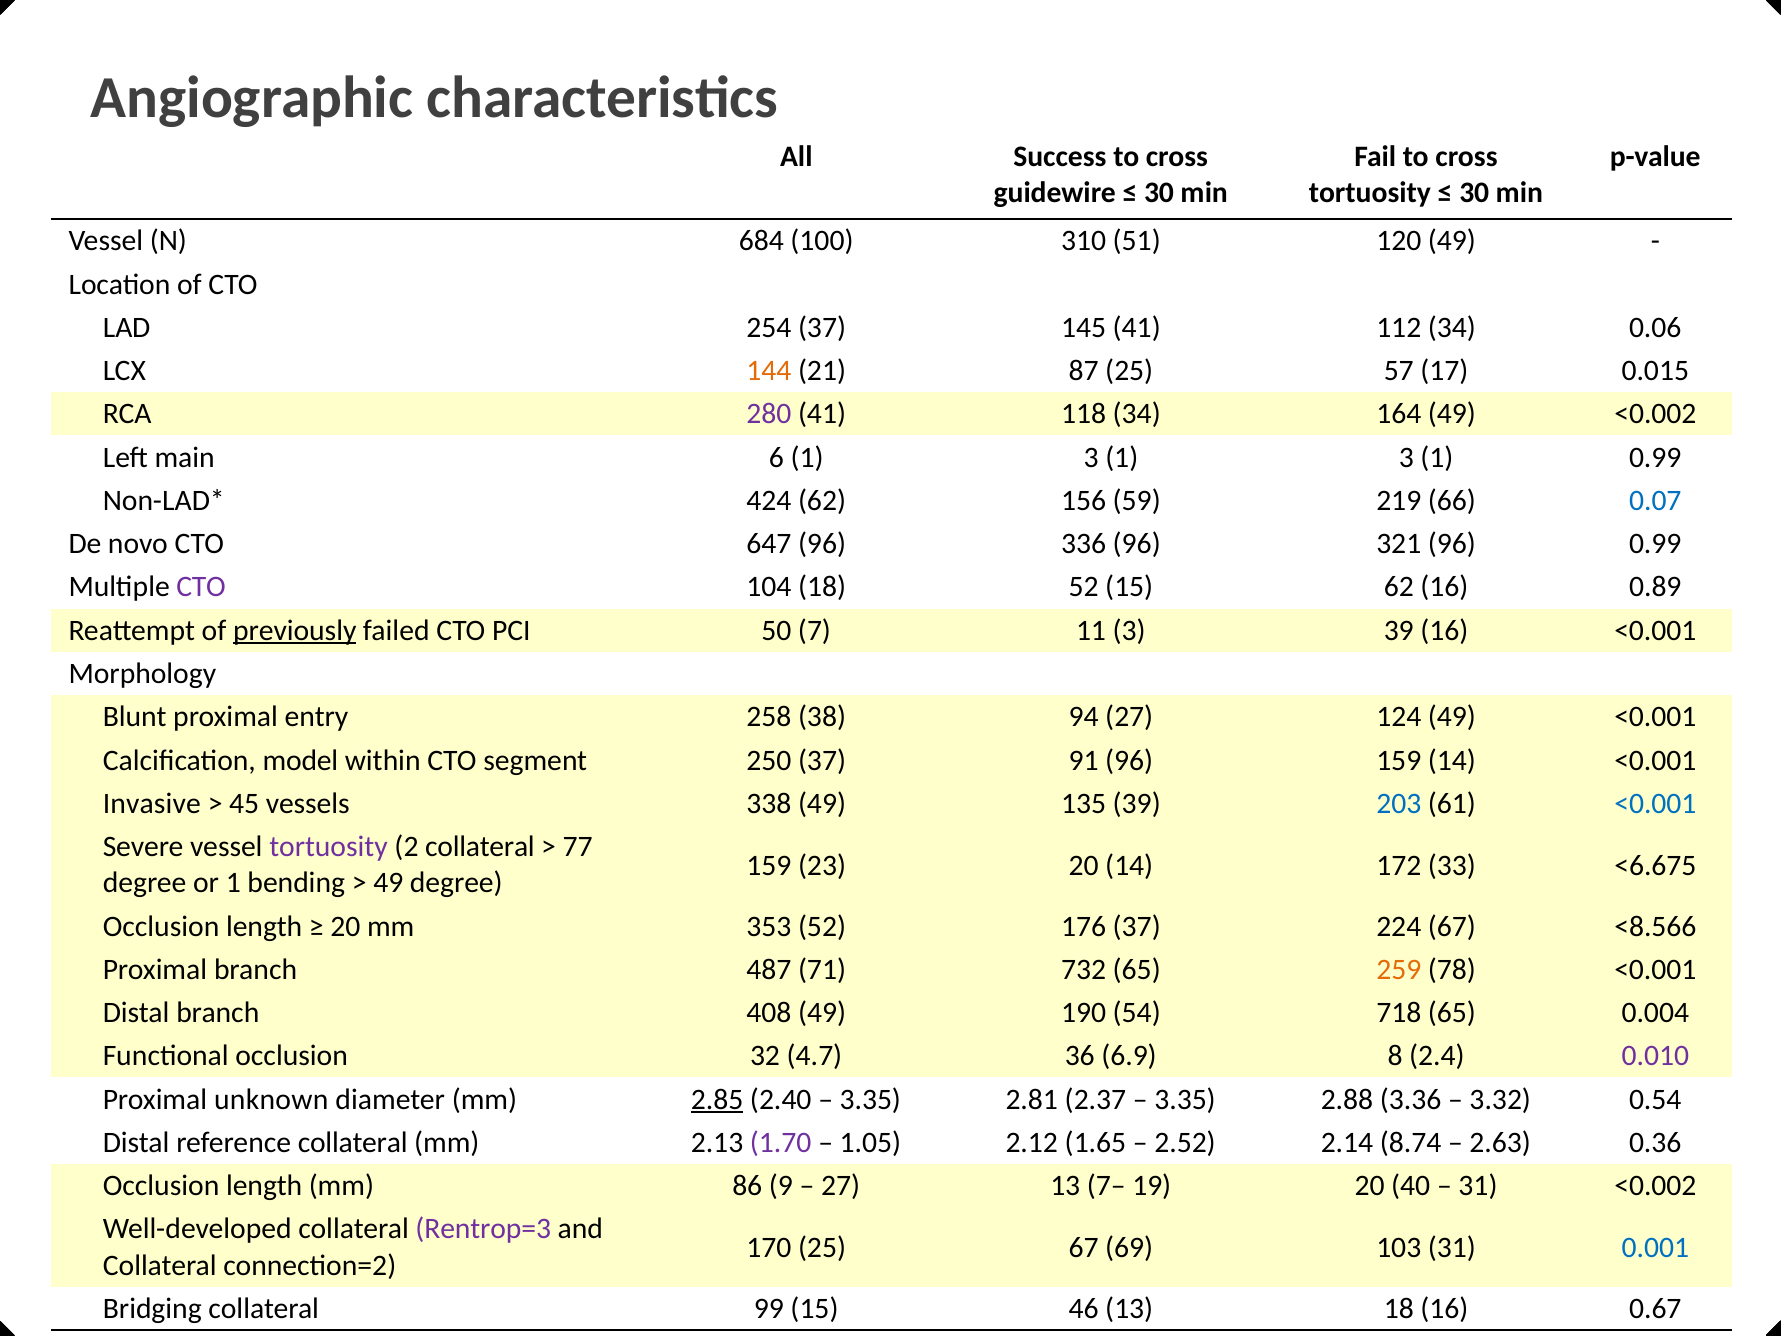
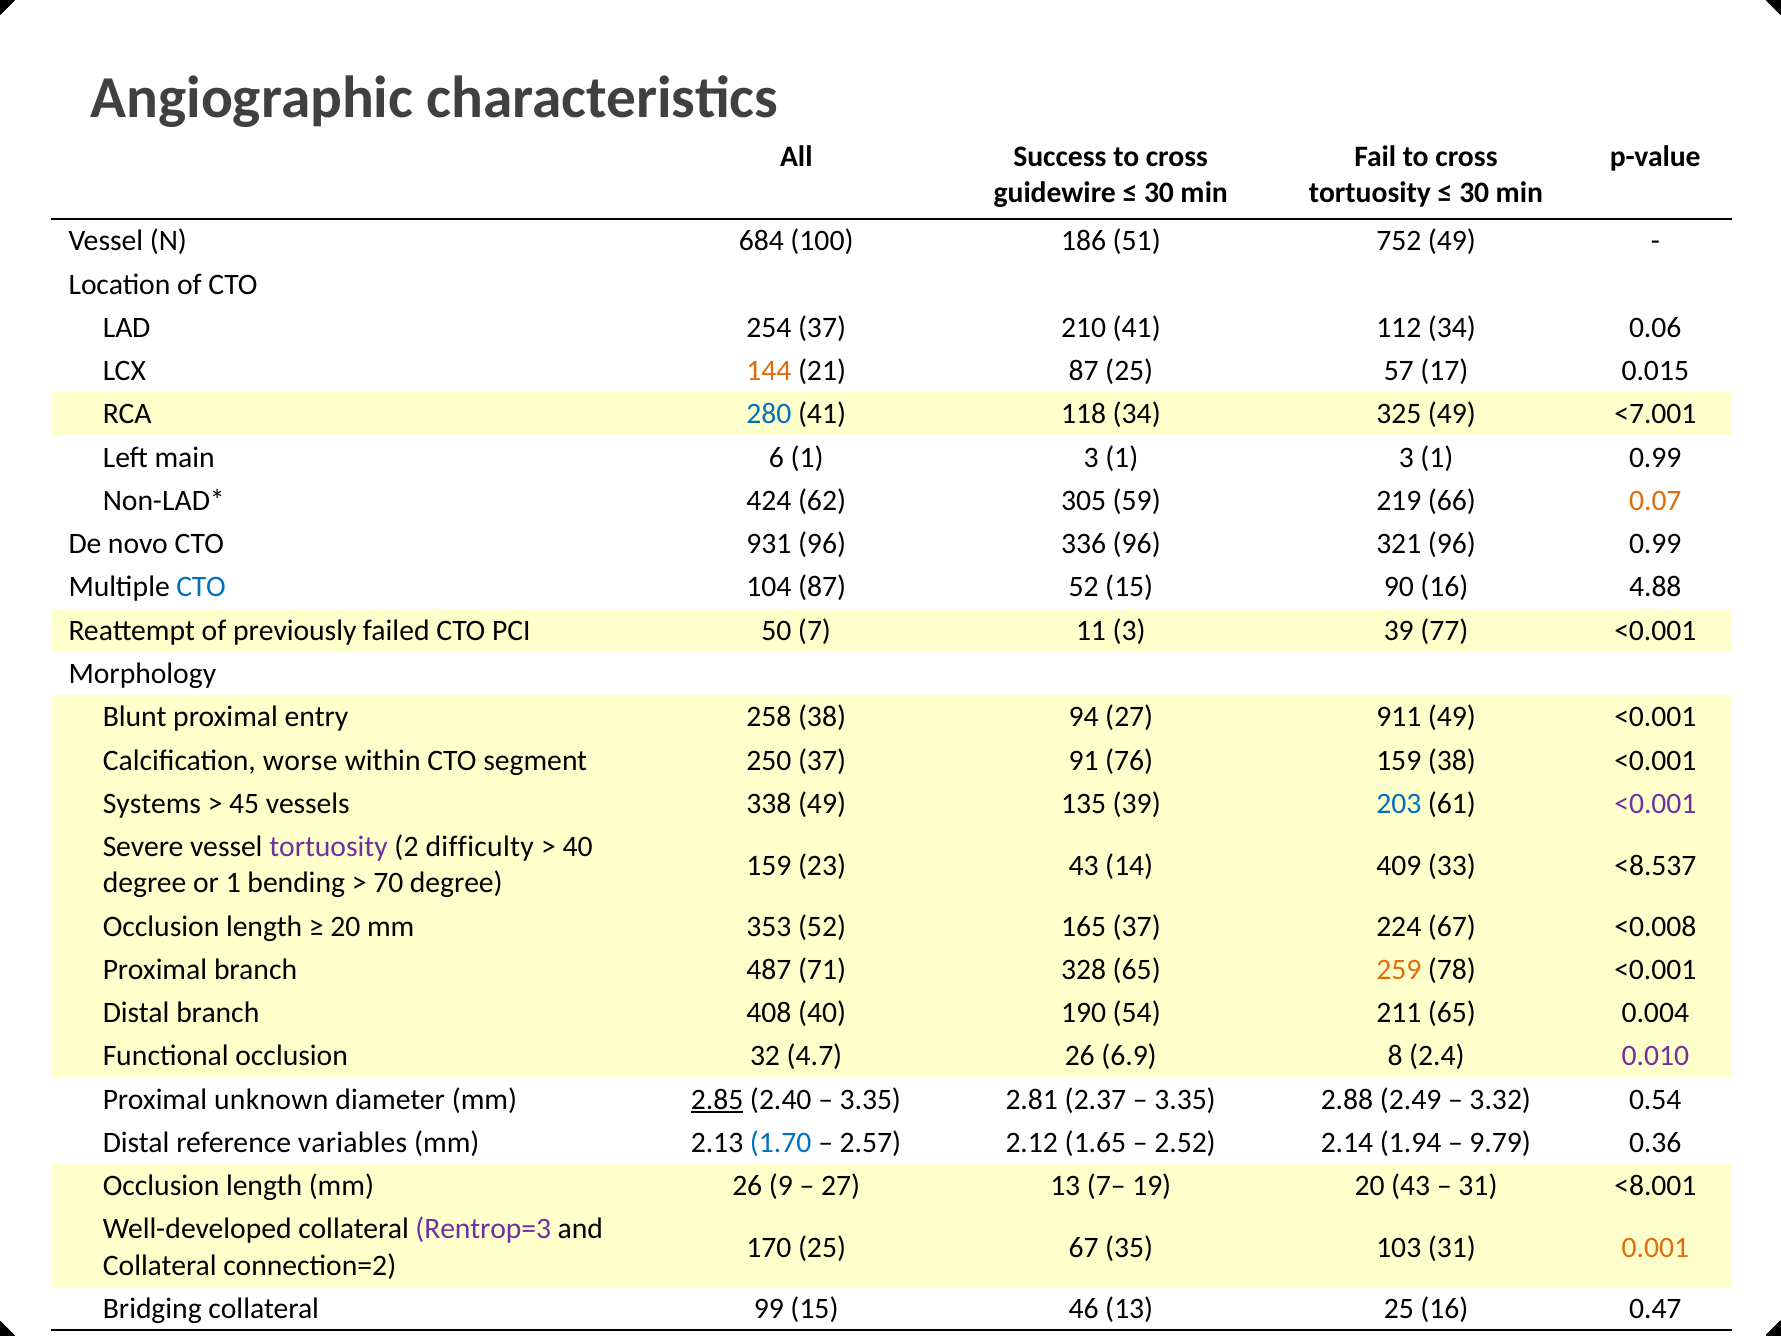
310: 310 -> 186 (1084, 241)
120: 120 -> 752 (1399, 241)
145: 145 -> 210 (1084, 327)
280 colour: purple -> blue (769, 414)
164: 164 -> 325 (1399, 414)
49 <0.002: <0.002 -> <7.001 (1655, 414)
156: 156 -> 305 (1084, 501)
0.07 colour: blue -> orange (1655, 501)
647: 647 -> 931 (769, 544)
CTO colour: purple -> blue (201, 587)
104 18: 18 -> 87 (822, 587)
15 62: 62 -> 90 (1399, 587)
0.89: 0.89 -> 4.88 (1655, 587)
previously underline: present -> none (295, 630)
39 16: 16 -> 77 (1444, 630)
124: 124 -> 911 (1399, 717)
model: model -> worse (300, 760)
91 96: 96 -> 76 (1129, 760)
159 14: 14 -> 38 (1452, 760)
Invasive: Invasive -> Systems (152, 803)
<0.001 colour: blue -> purple (1655, 803)
2 collateral: collateral -> difficulty (480, 847)
77: 77 -> 40 (578, 847)
23 20: 20 -> 43 (1084, 866)
172: 172 -> 409 (1399, 866)
<6.675: <6.675 -> <8.537 (1655, 866)
49: 49 -> 70 (388, 883)
176: 176 -> 165 (1084, 926)
<8.566: <8.566 -> <0.008 (1655, 926)
732: 732 -> 328 (1084, 969)
408 49: 49 -> 40 (822, 1013)
718: 718 -> 211 (1399, 1013)
4.7 36: 36 -> 26 (1080, 1056)
3.36: 3.36 -> 2.49 (1411, 1099)
reference collateral: collateral -> variables (352, 1142)
1.70 colour: purple -> blue (781, 1142)
1.05: 1.05 -> 2.57 (870, 1142)
8.74: 8.74 -> 1.94 (1411, 1142)
2.63: 2.63 -> 9.79 (1500, 1142)
mm 86: 86 -> 26 (747, 1186)
20 40: 40 -> 43 (1411, 1186)
31 <0.002: <0.002 -> <8.001 (1655, 1186)
69: 69 -> 35 (1129, 1247)
0.001 colour: blue -> orange (1655, 1247)
13 18: 18 -> 25 (1399, 1308)
0.67: 0.67 -> 0.47 (1655, 1308)
